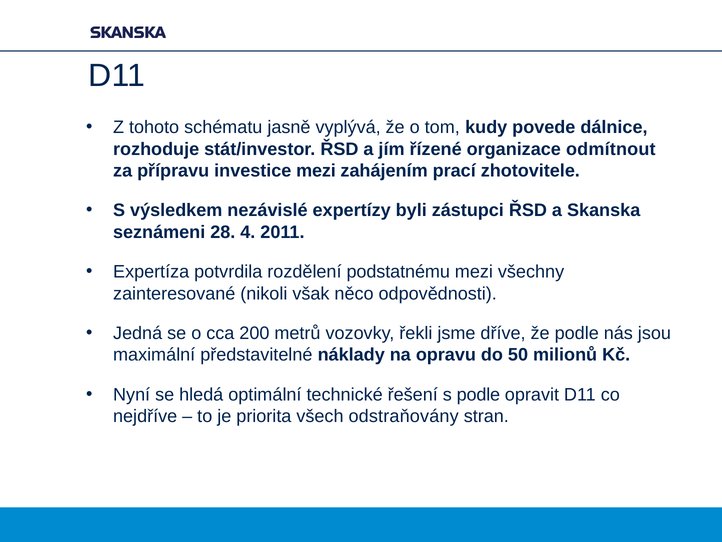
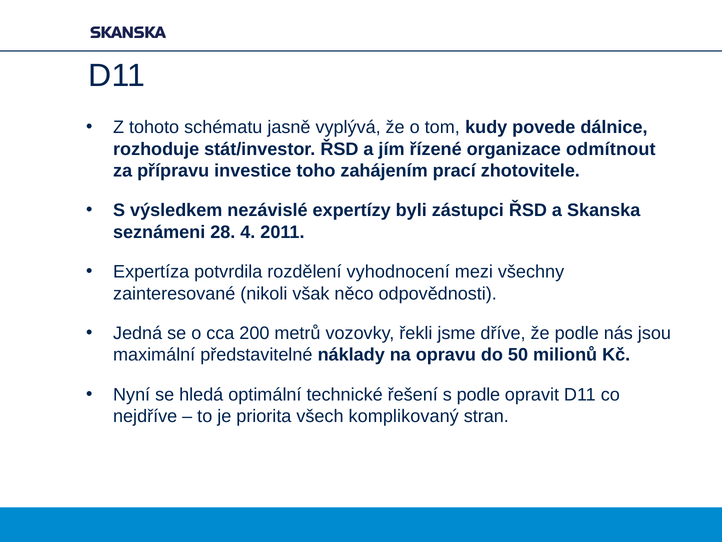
investice mezi: mezi -> toho (316, 171)
podstatnému: podstatnému -> vyhodnocení (398, 272)
odstraňovány: odstraňovány -> komplikovaný (404, 416)
